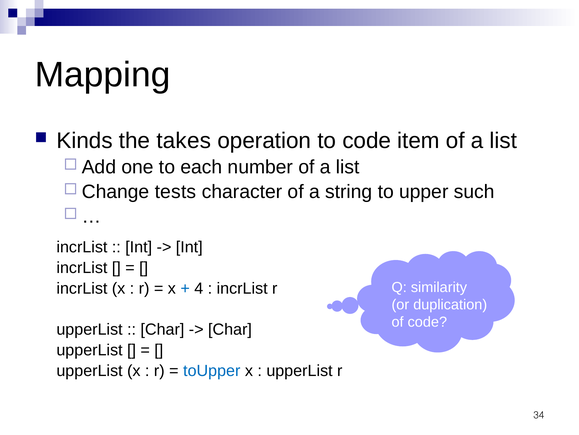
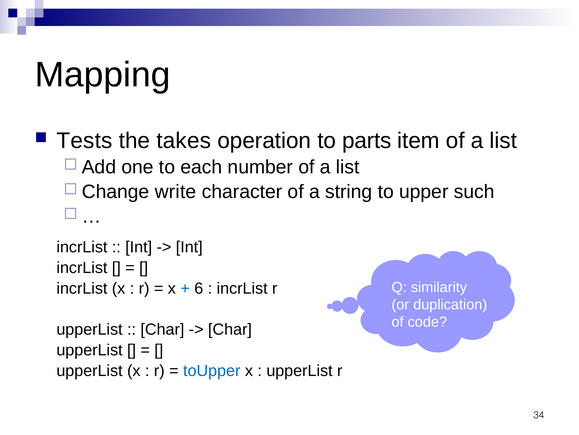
Kinds: Kinds -> Tests (84, 140)
to code: code -> parts (367, 140)
tests: tests -> write (176, 192)
4: 4 -> 6 (199, 288)
